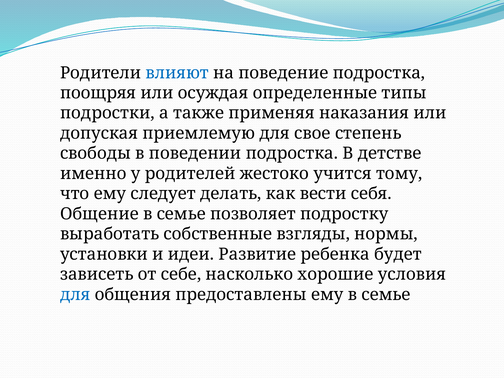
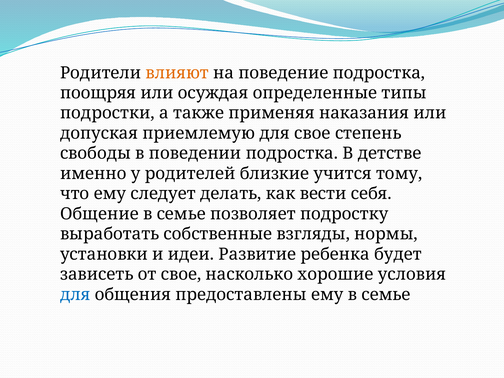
влияют colour: blue -> orange (177, 73)
жестоко: жестоко -> близкие (274, 174)
от себе: себе -> свое (181, 274)
